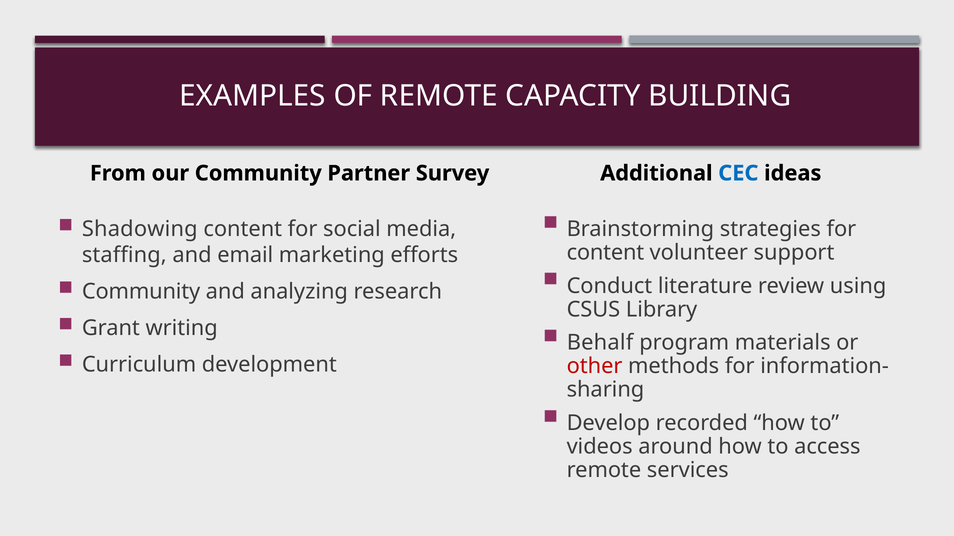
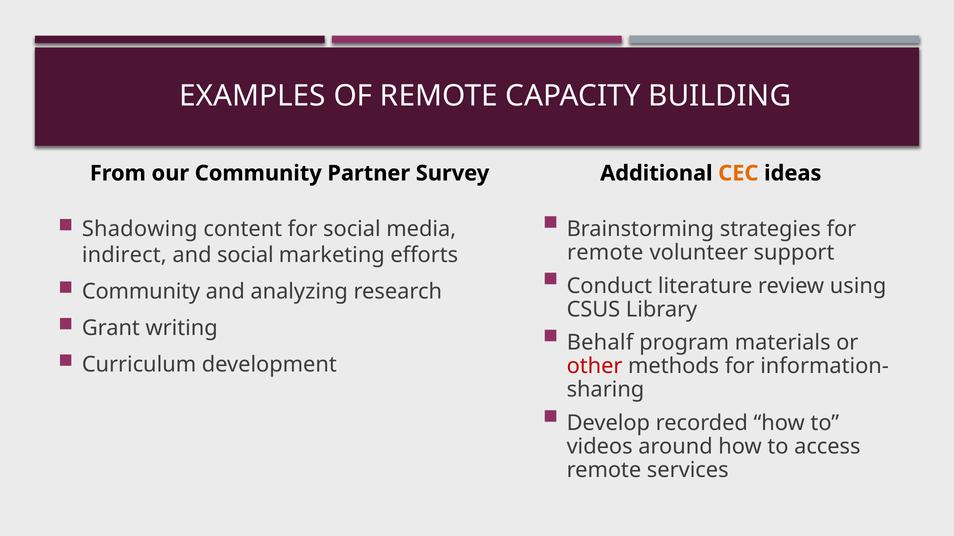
CEC colour: blue -> orange (738, 173)
content: content -> remote (605, 253)
staffing: staffing -> indirect (124, 255)
and email: email -> social (245, 255)
